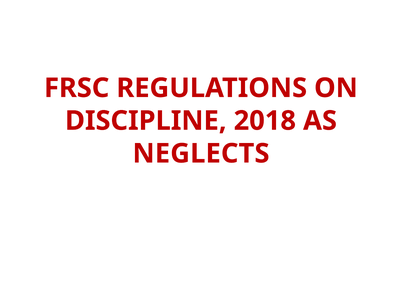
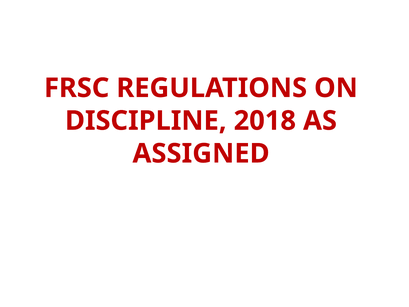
NEGLECTS: NEGLECTS -> ASSIGNED (201, 153)
